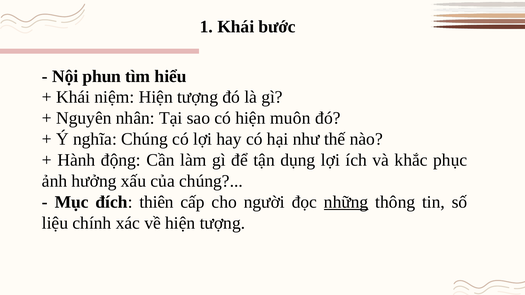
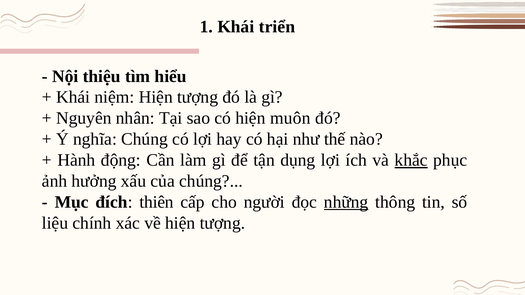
bước: bước -> triển (277, 27)
phun: phun -> thiệu (102, 76)
khắc underline: none -> present (411, 160)
